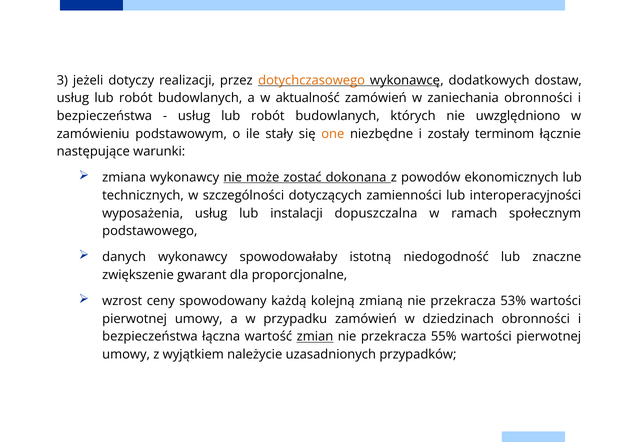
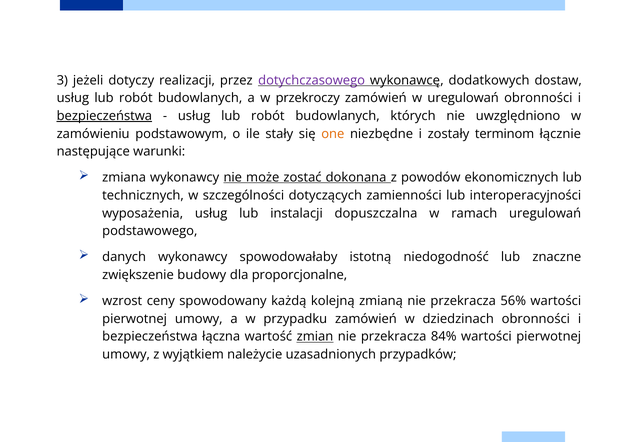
dotychczasowego colour: orange -> purple (312, 80)
aktualność: aktualność -> przekroczy (308, 98)
w zaniechania: zaniechania -> uregulowań (463, 98)
bezpieczeństwa underline: none -> present (104, 116)
ramach społecznym: społecznym -> uregulowań (545, 213)
gwarant: gwarant -> budowy (202, 275)
53%: 53% -> 56% (513, 301)
55%: 55% -> 84% (444, 337)
